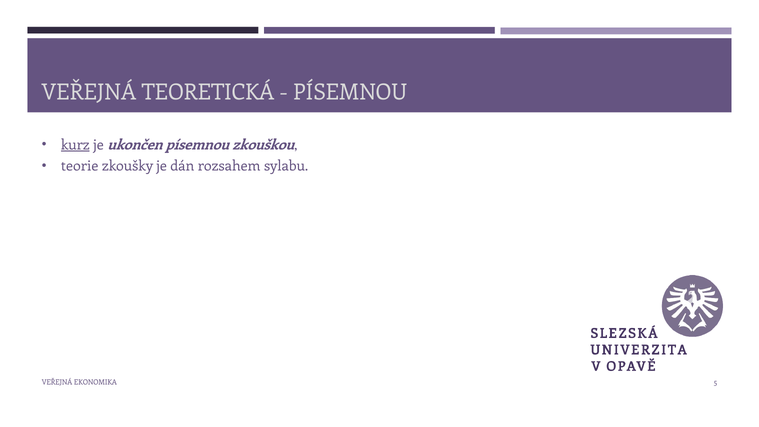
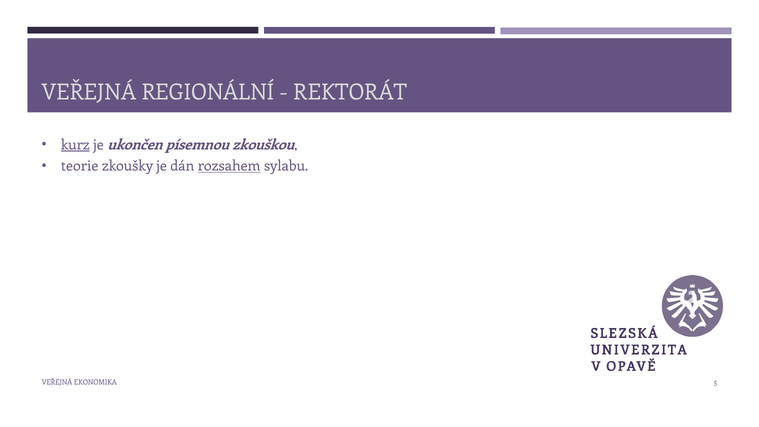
TEORETICKÁ: TEORETICKÁ -> REGIONÁLNÍ (208, 92)
PÍSEMNOU: PÍSEMNOU -> REKTORÁT (350, 92)
rozsahem underline: none -> present (229, 166)
